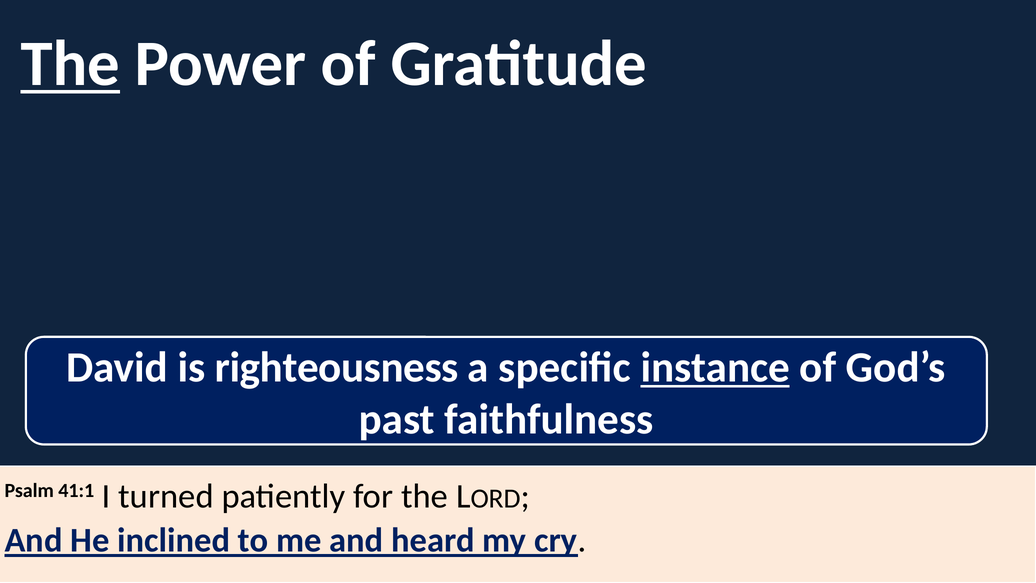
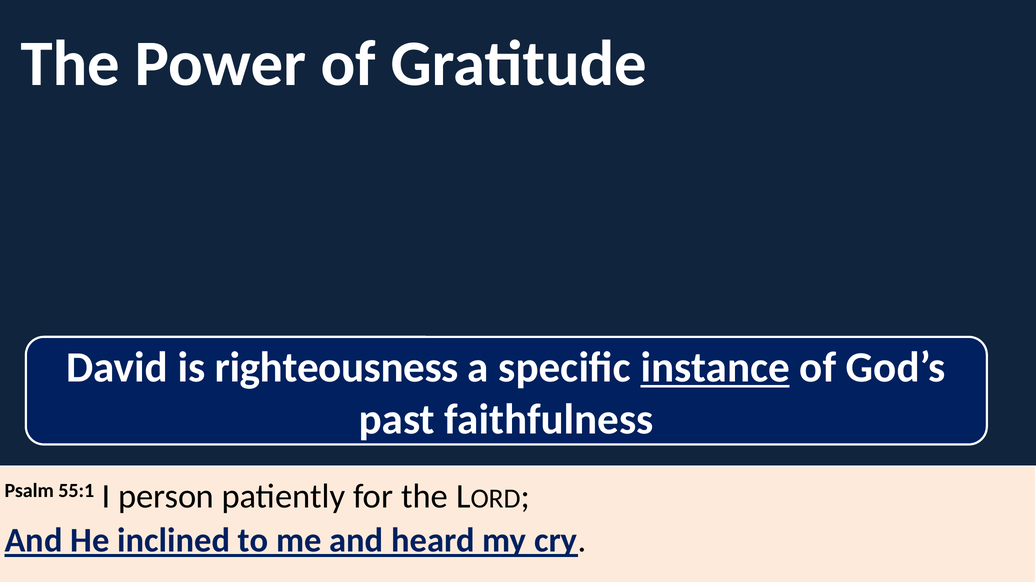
The underline: present -> none (70, 64)
41:1: 41:1 -> 55:1 (76, 490)
turned: turned -> person (166, 496)
